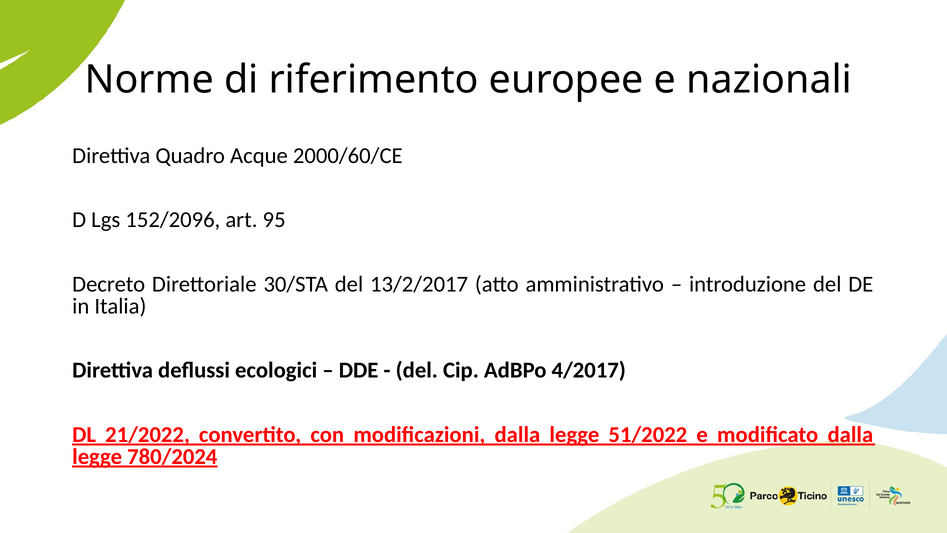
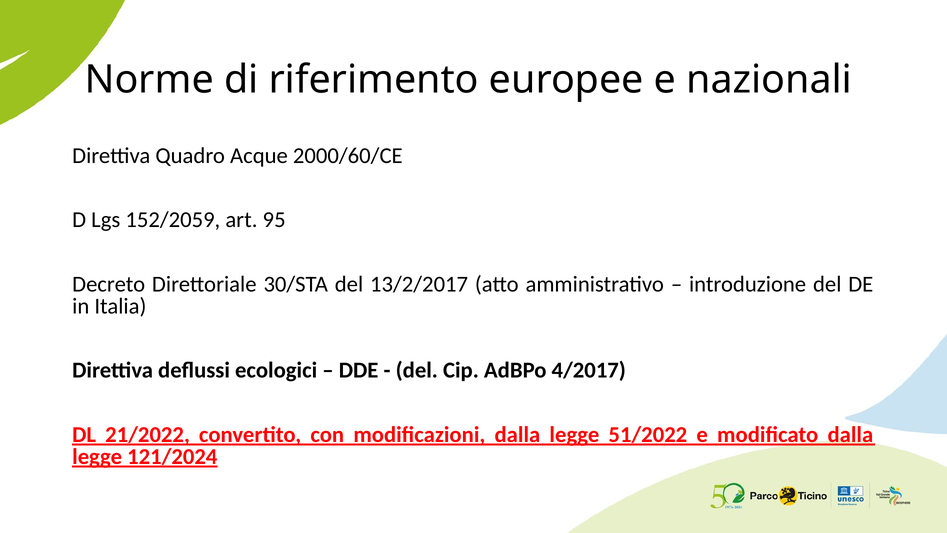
152/2096: 152/2096 -> 152/2059 (173, 220)
780/2024: 780/2024 -> 121/2024 (172, 456)
